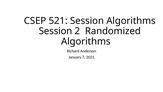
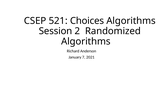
521 Session: Session -> Choices (87, 21)
